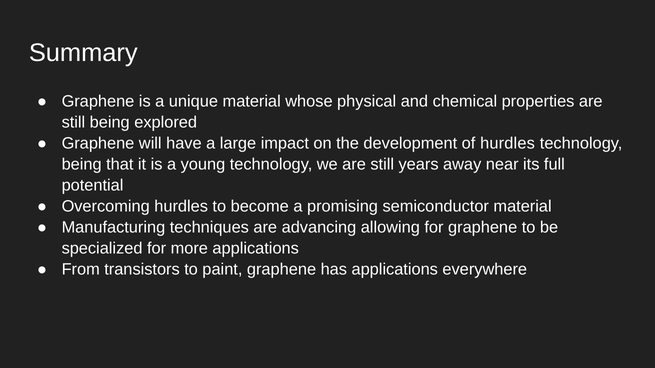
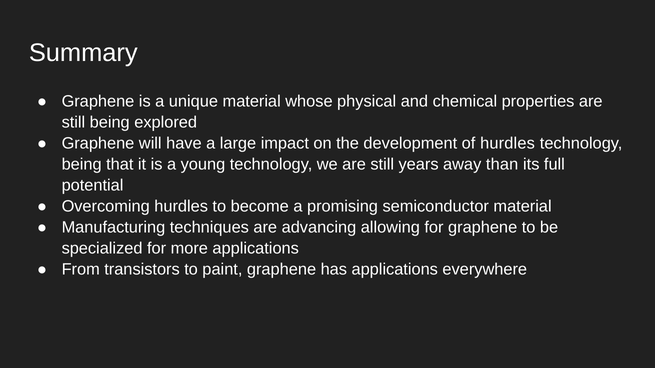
near: near -> than (502, 164)
